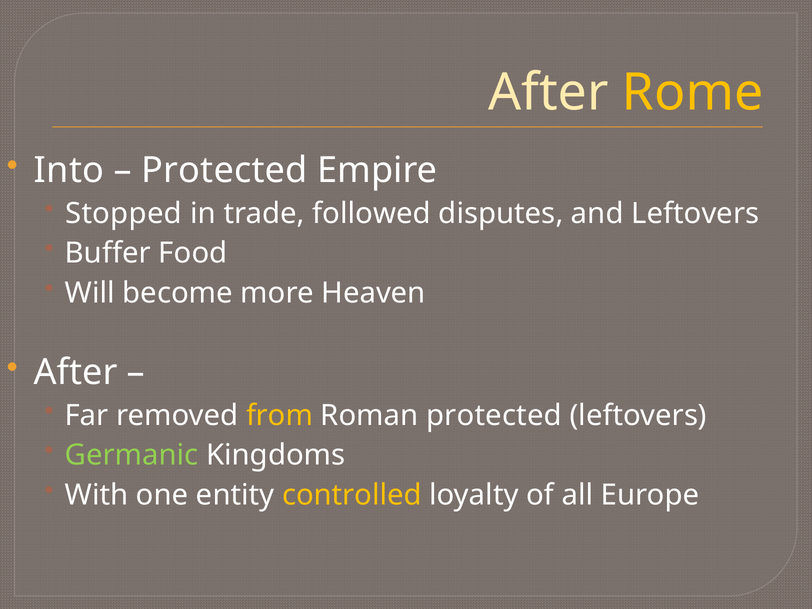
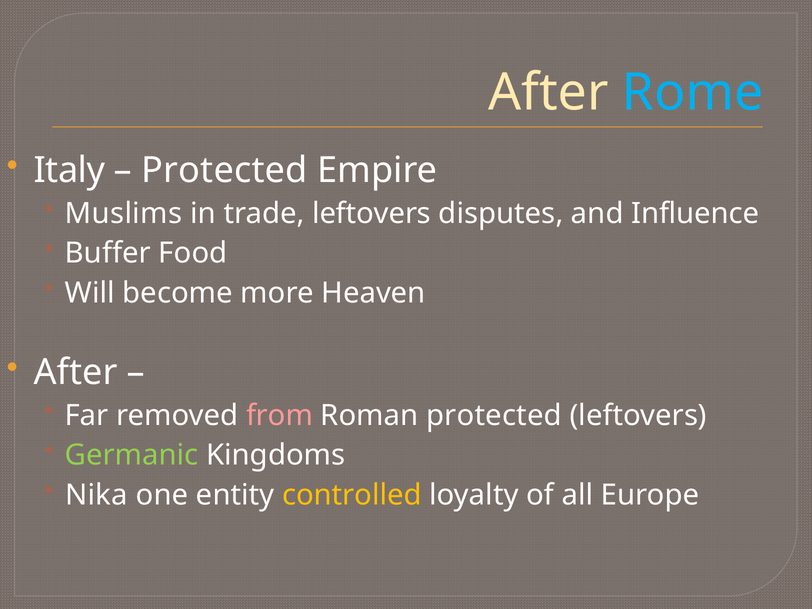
Rome colour: yellow -> light blue (693, 92)
Into: Into -> Italy (69, 170)
Stopped: Stopped -> Muslims (124, 214)
trade followed: followed -> leftovers (372, 214)
and Leftovers: Leftovers -> Influence (695, 214)
from colour: yellow -> pink (279, 416)
With: With -> Nika (96, 495)
